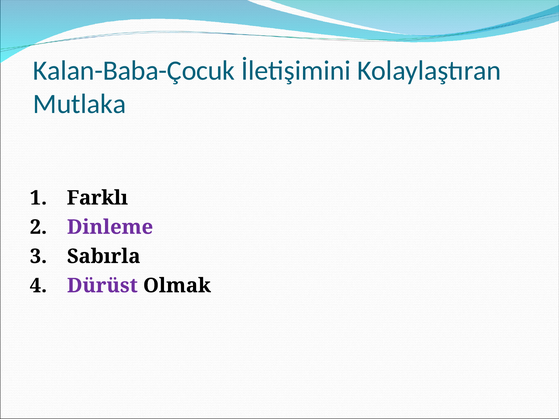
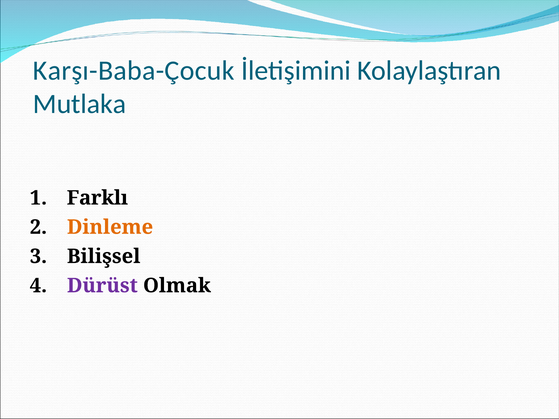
Kalan-Baba-Çocuk: Kalan-Baba-Çocuk -> Karşı-Baba-Çocuk (134, 71)
Dinleme colour: purple -> orange (110, 227)
Sabırla: Sabırla -> Bilişsel (104, 257)
